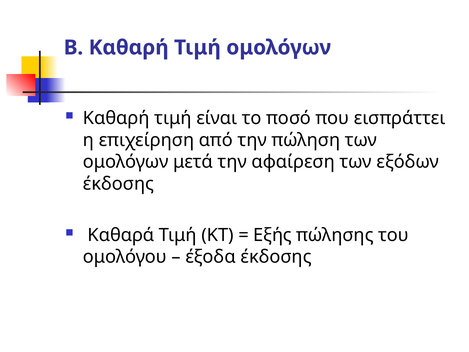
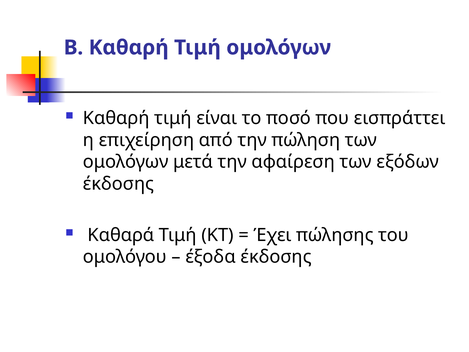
Εξής: Εξής -> Έχει (273, 235)
